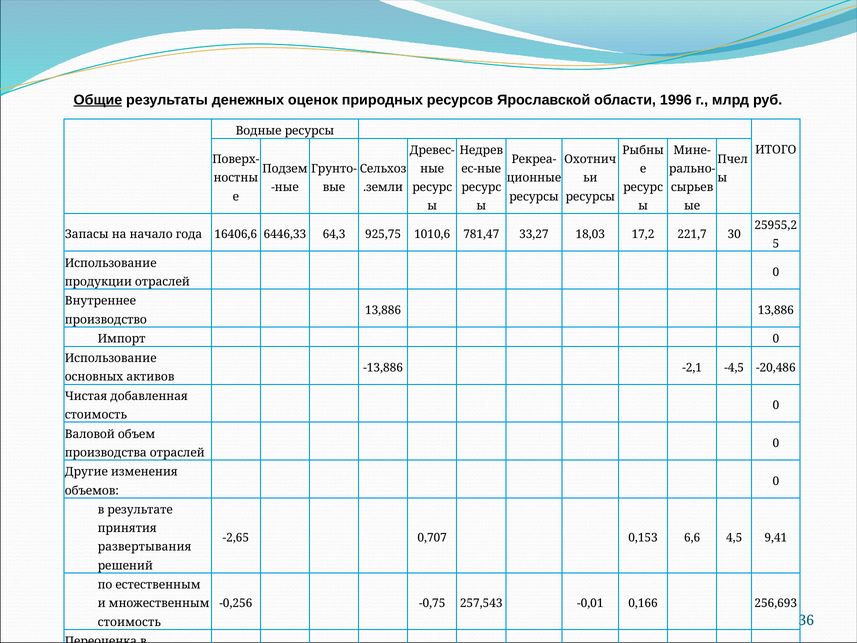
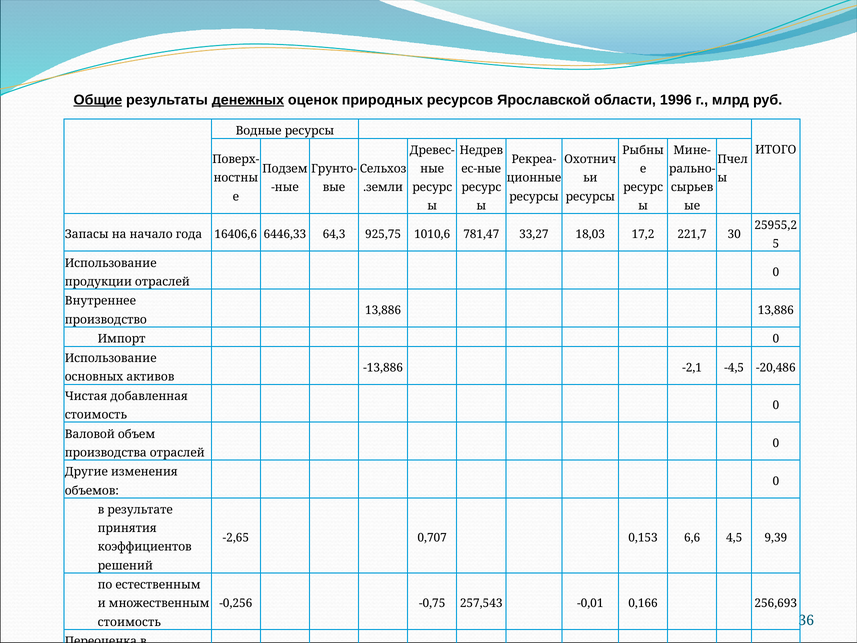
денежных underline: none -> present (248, 100)
9,41: 9,41 -> 9,39 (776, 538)
развертывания: развертывания -> коэффициентов (145, 547)
